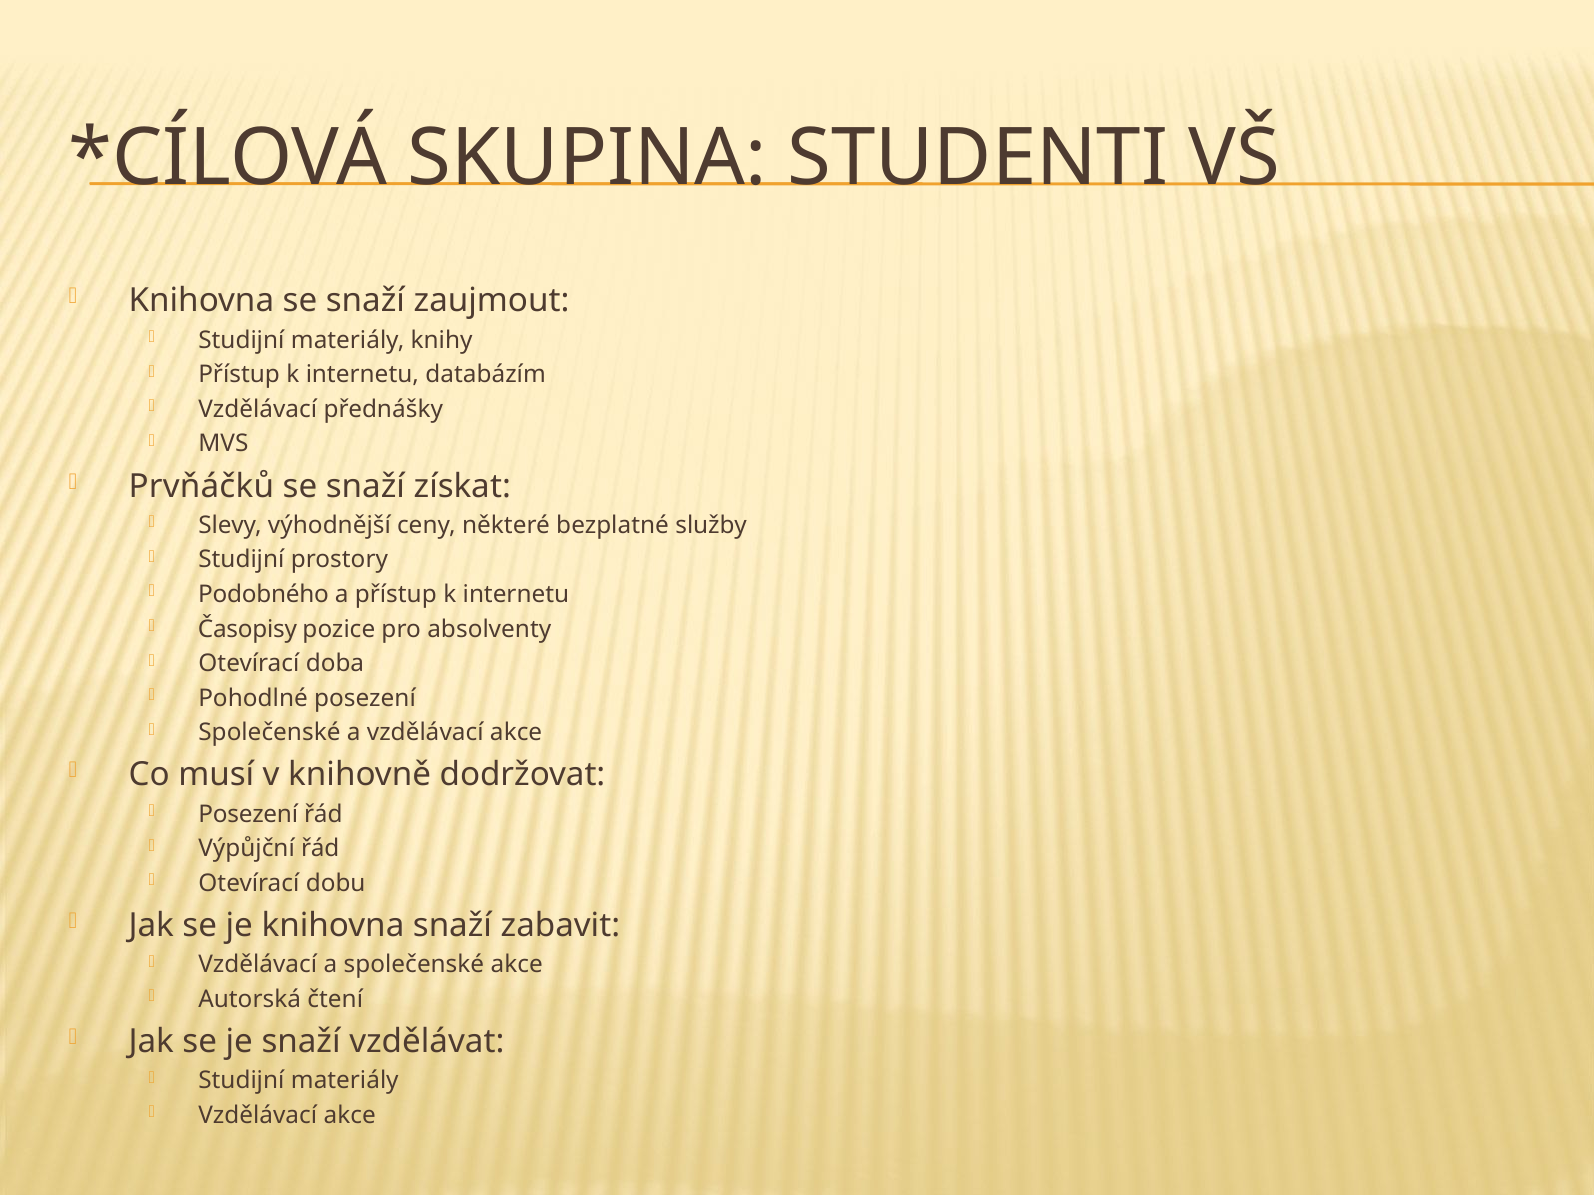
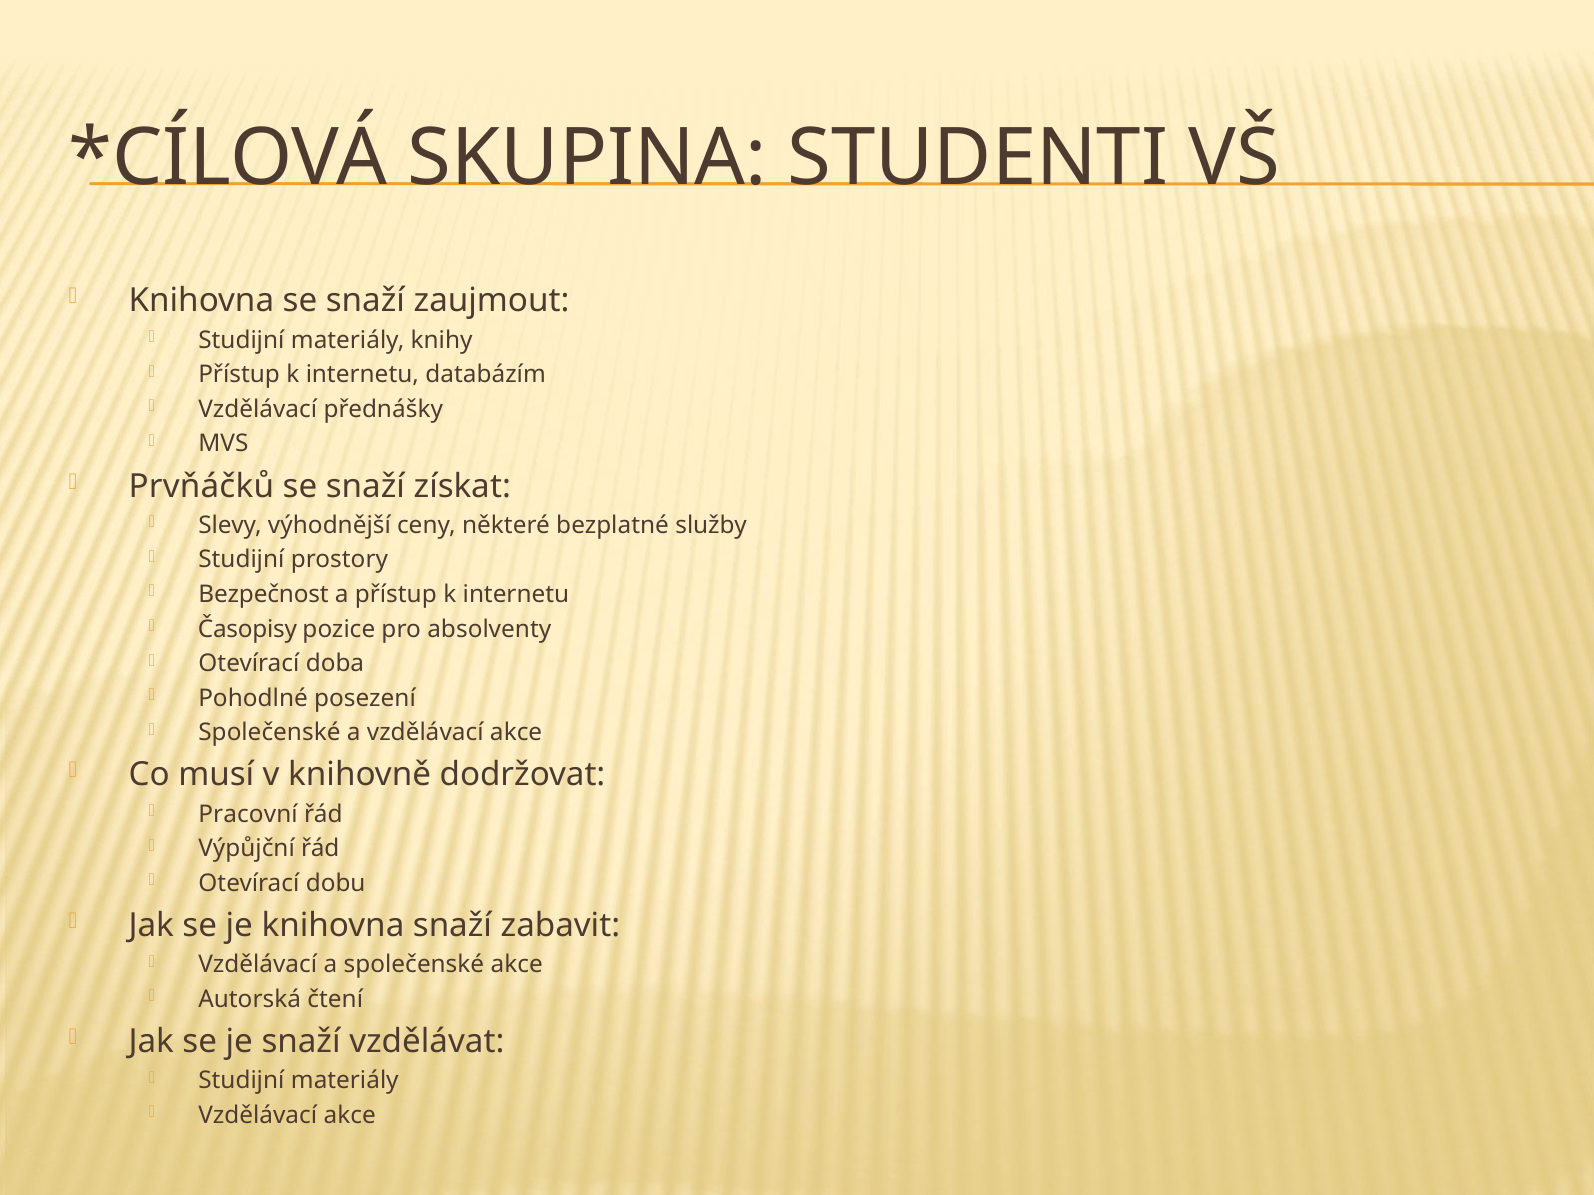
Podobného: Podobného -> Bezpečnost (264, 595)
Posezení: Posezení -> Pracovní (248, 815)
